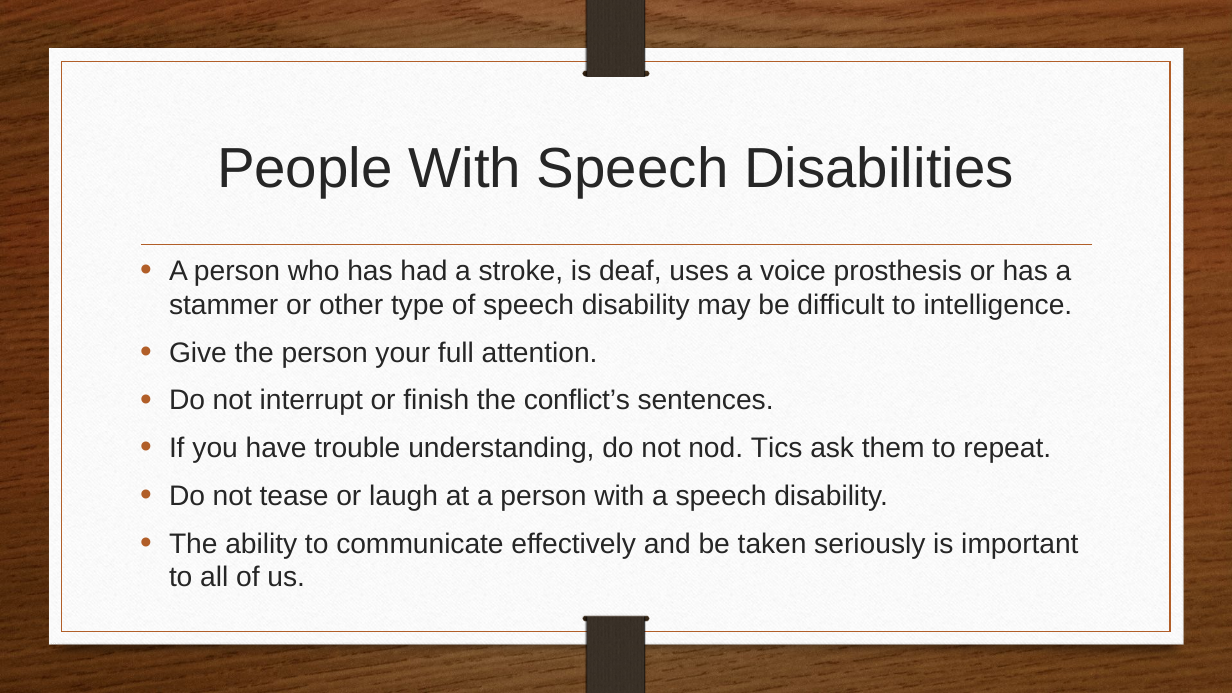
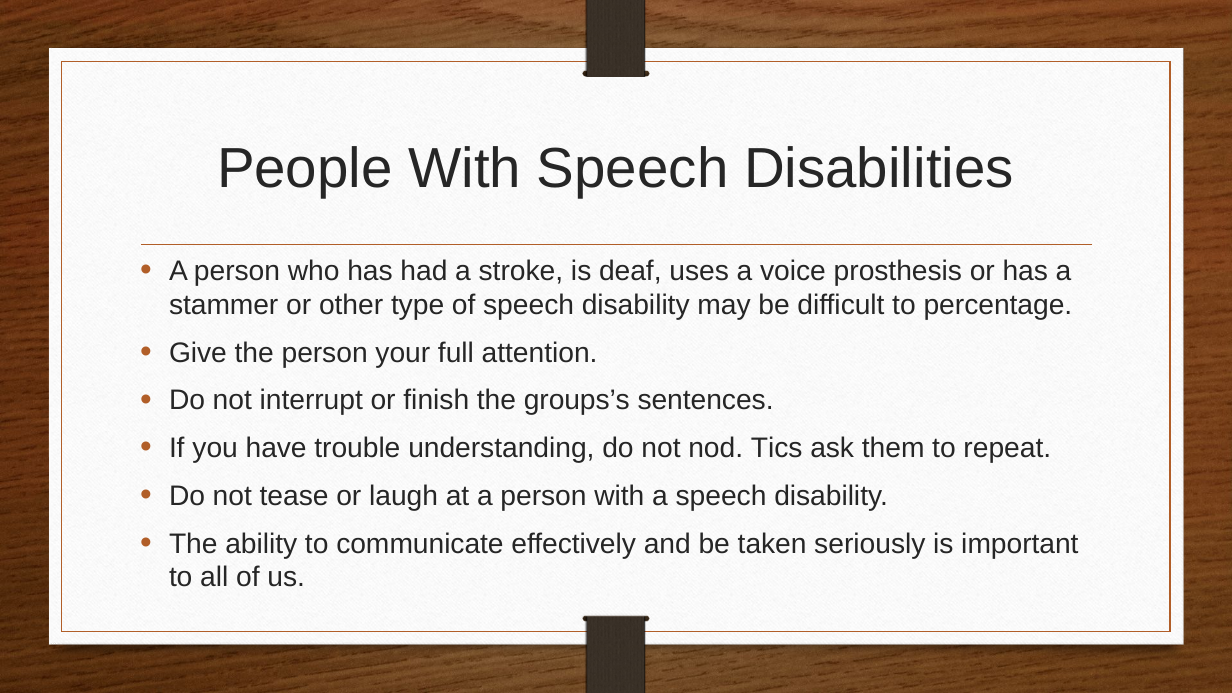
intelligence: intelligence -> percentage (998, 305)
conflict’s: conflict’s -> groups’s (577, 401)
